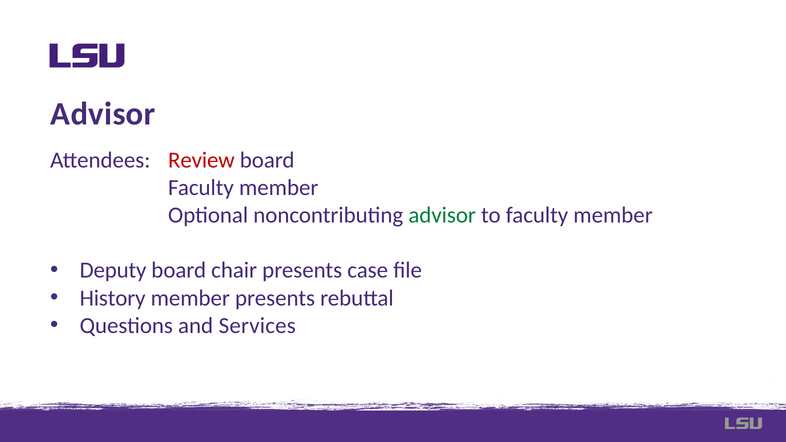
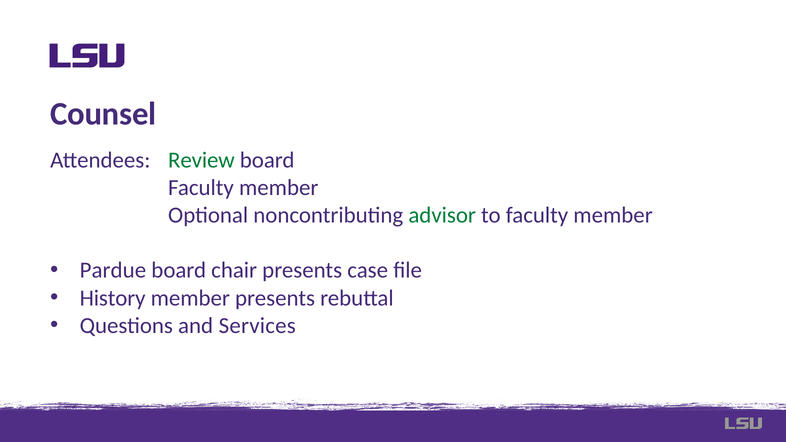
Advisor: Advisor -> Counsel (103, 114)
Review colour: red -> green (201, 160)
Deputy: Deputy -> Pardue (113, 270)
